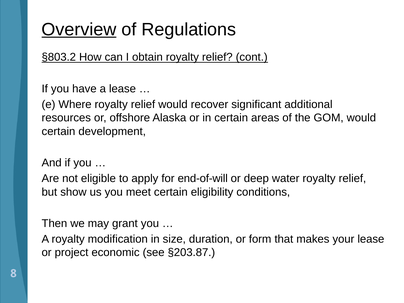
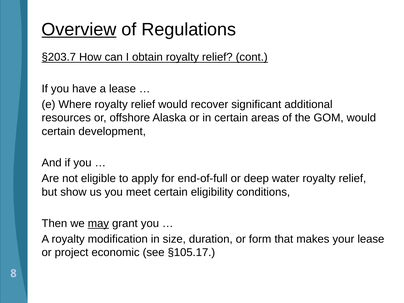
§803.2: §803.2 -> §203.7 (59, 57)
end-of-will: end-of-will -> end-of-full (203, 179)
may underline: none -> present (98, 223)
§203.87: §203.87 -> §105.17 (191, 253)
